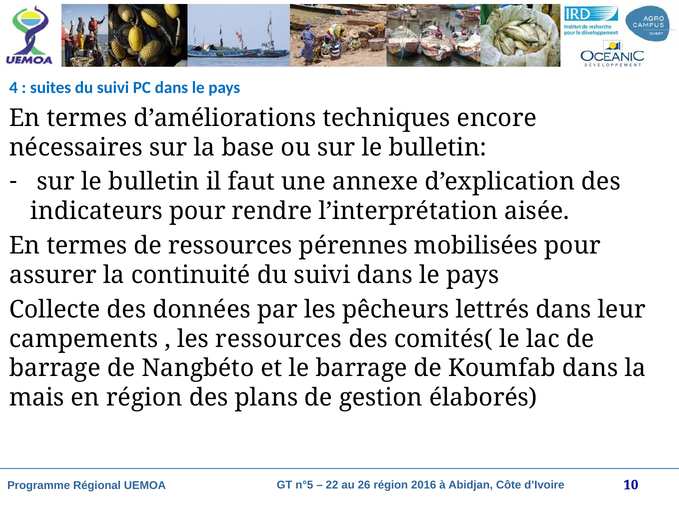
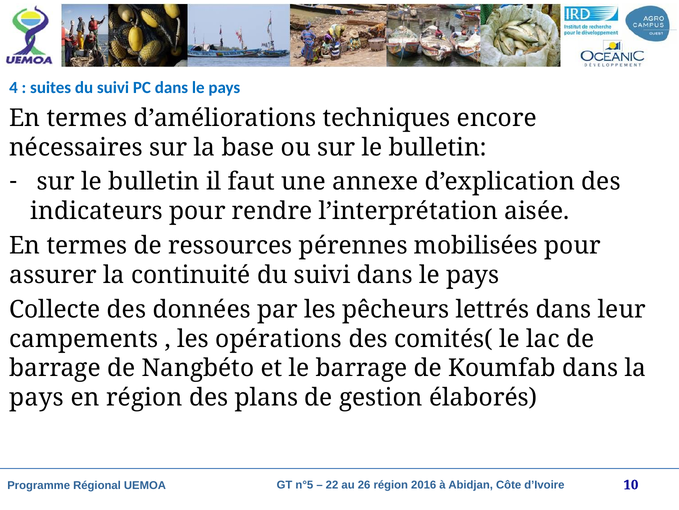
les ressources: ressources -> opérations (279, 338)
mais: mais -> pays (37, 397)
